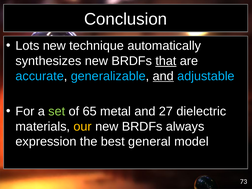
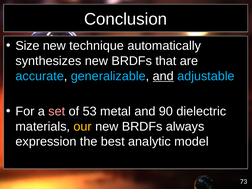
Lots: Lots -> Size (27, 46)
that underline: present -> none (166, 61)
set colour: light green -> pink (57, 111)
65: 65 -> 53 (90, 111)
27: 27 -> 90 (166, 111)
general: general -> analytic (150, 142)
